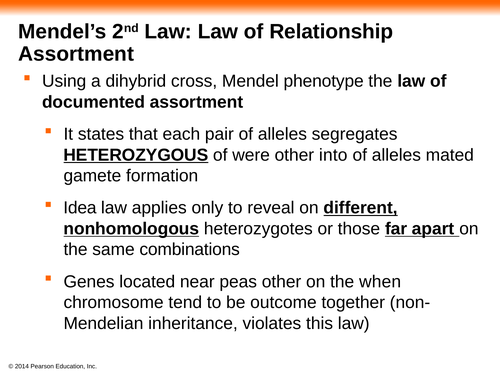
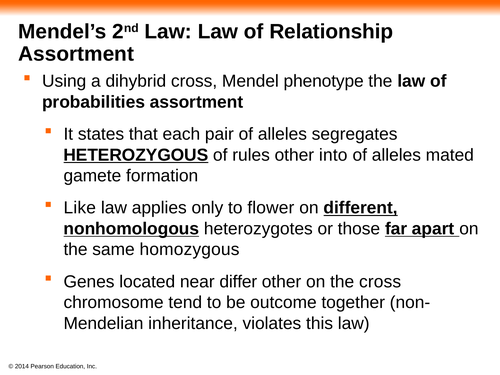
documented: documented -> probabilities (94, 102)
were: were -> rules (251, 155)
Idea: Idea -> Like (80, 208)
reveal: reveal -> flower (271, 208)
combinations: combinations -> homozygous (189, 250)
peas: peas -> differ (238, 282)
the when: when -> cross (380, 282)
